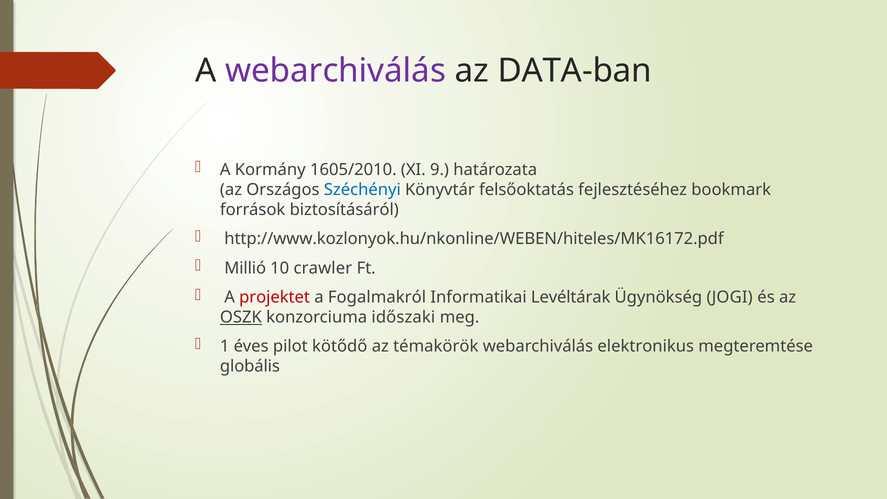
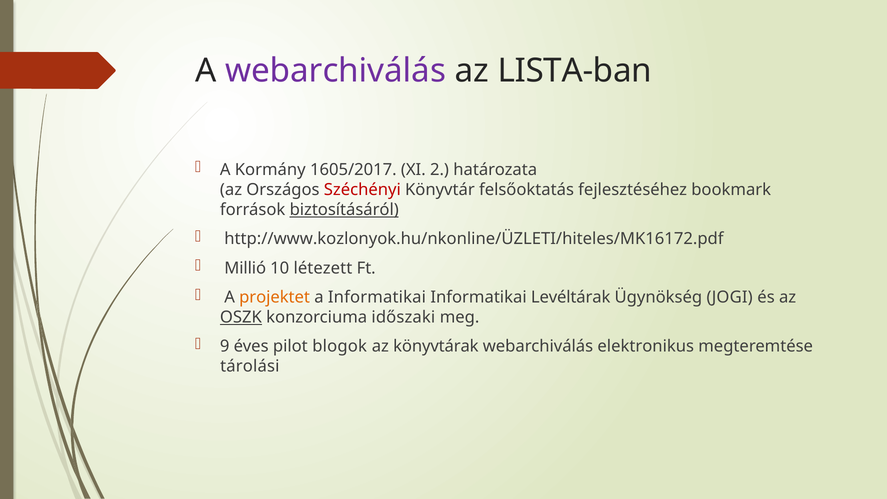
DATA-ban: DATA-ban -> LISTA-ban (575, 71)
1605/2010: 1605/2010 -> 1605/2017 (353, 170)
9: 9 -> 2 (440, 170)
Széchényi colour: blue -> red (362, 190)
biztosításáról underline: none -> present (344, 210)
http://www.kozlonyok.hu/nkonline/WEBEN/hiteles/MK16172.pdf: http://www.kozlonyok.hu/nkonline/WEBEN/hiteles/MK16172.pdf -> http://www.kozlonyok.hu/nkonline/ÜZLETI/hiteles/MK16172.pdf (474, 239)
crawler: crawler -> létezett (323, 268)
projektet colour: red -> orange (275, 297)
a Fogalmakról: Fogalmakról -> Informatikai (377, 297)
1: 1 -> 9 (225, 346)
kötődő: kötődő -> blogok (340, 346)
témakörök: témakörök -> könyvtárak (436, 346)
globális: globális -> tárolási (250, 366)
